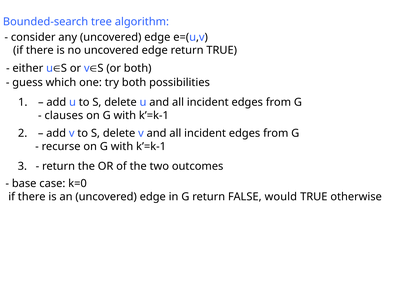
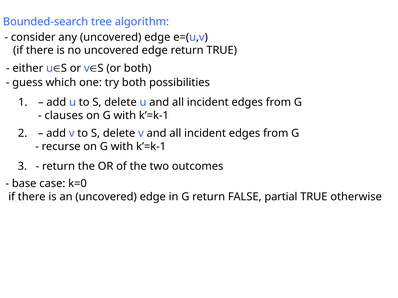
would: would -> partial (281, 197)
